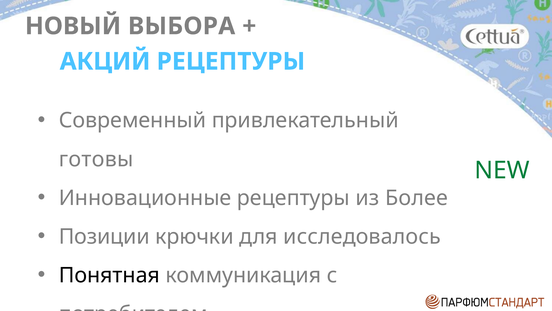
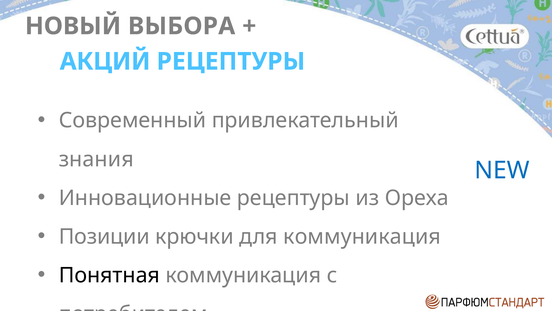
готовы: готовы -> знания (96, 159)
NEW colour: green -> blue (502, 170)
Более: Более -> Ореха (417, 198)
для исследовалось: исследовалось -> коммуникация (362, 236)
